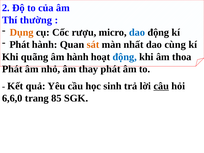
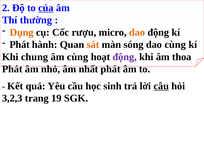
của underline: none -> present (46, 8)
dao colour: blue -> orange (137, 32)
nhất: nhất -> sóng (134, 45)
quãng: quãng -> chung (35, 57)
âm hành: hành -> cùng (78, 57)
động colour: blue -> purple (125, 57)
thay: thay -> nhất (88, 69)
6,6,0: 6,6,0 -> 3,2,3 (12, 98)
85: 85 -> 19 (56, 98)
